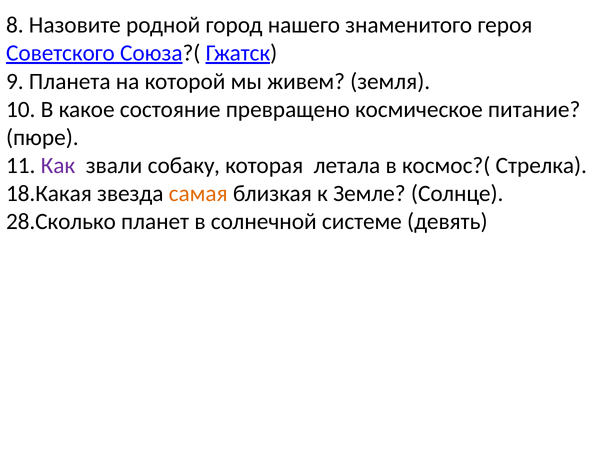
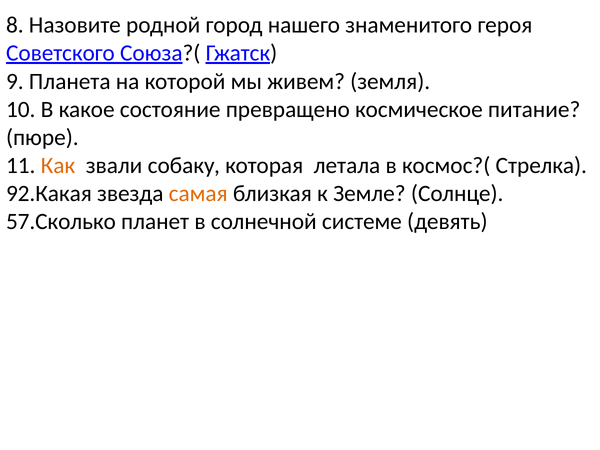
Как colour: purple -> orange (58, 165)
18.Какая: 18.Какая -> 92.Какая (49, 193)
28.Сколько: 28.Сколько -> 57.Сколько (61, 221)
